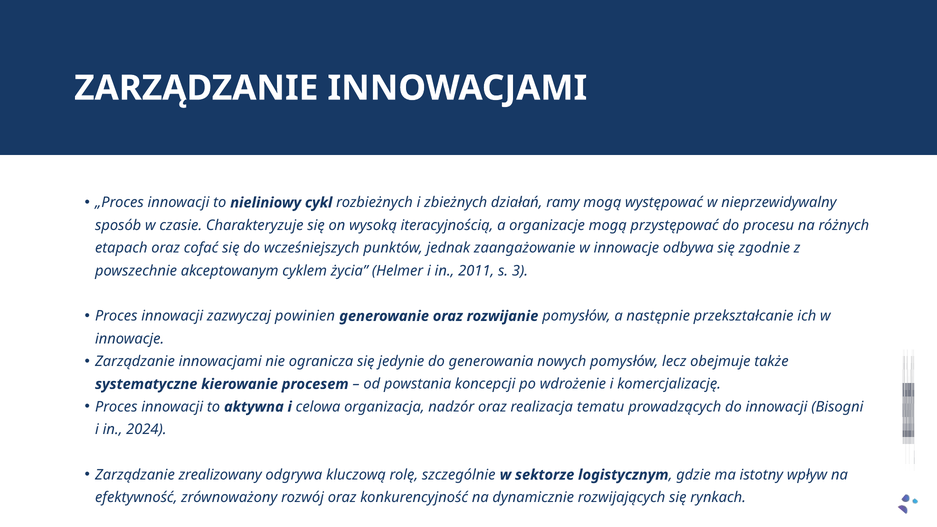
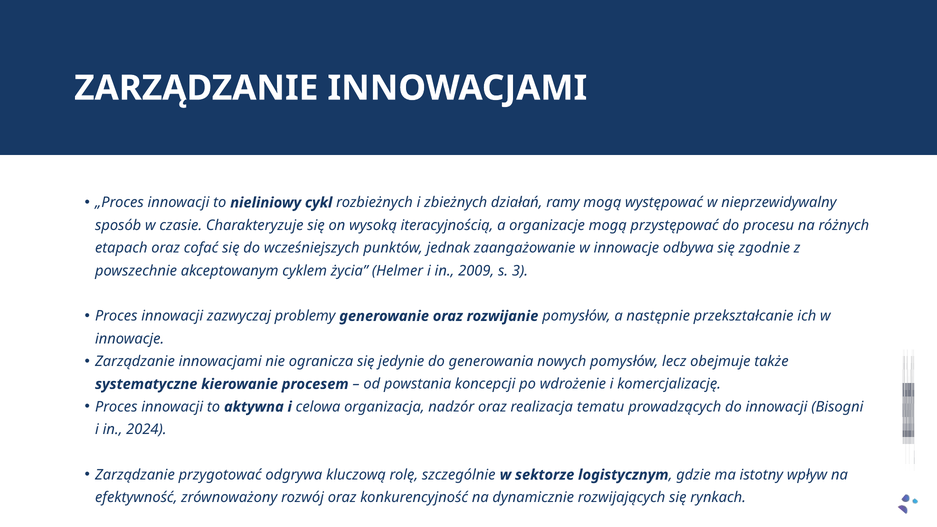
2011: 2011 -> 2009 (476, 271)
powinien: powinien -> problemy (305, 316)
zrealizowany: zrealizowany -> przygotować (220, 475)
